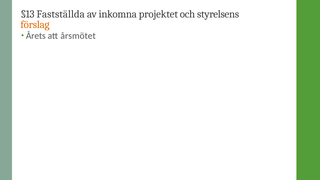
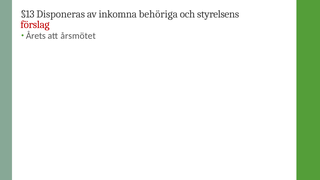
Fastställda: Fastställda -> Disponeras (61, 14)
projektet: projektet -> behöriga (158, 14)
förslag colour: orange -> red (35, 25)
